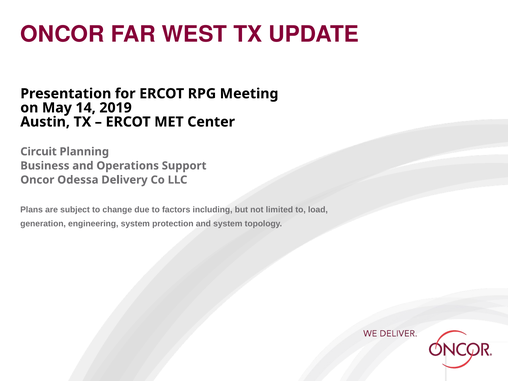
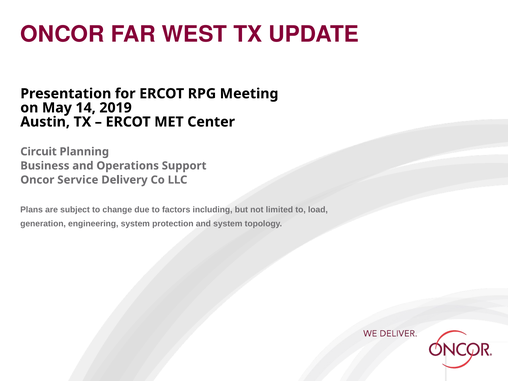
Odessa: Odessa -> Service (78, 180)
